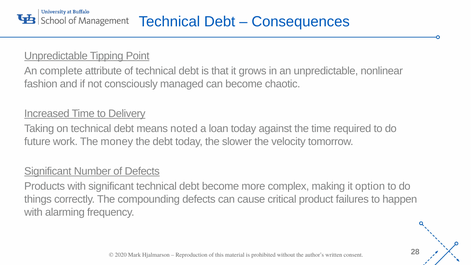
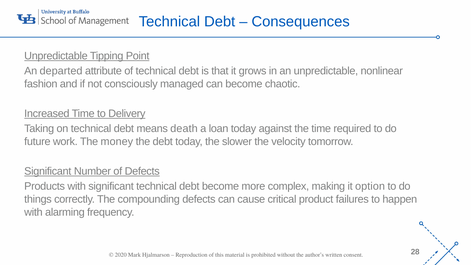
complete: complete -> departed (61, 71)
noted: noted -> death (184, 128)
